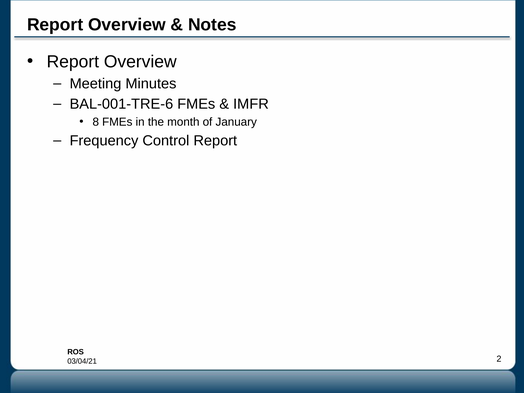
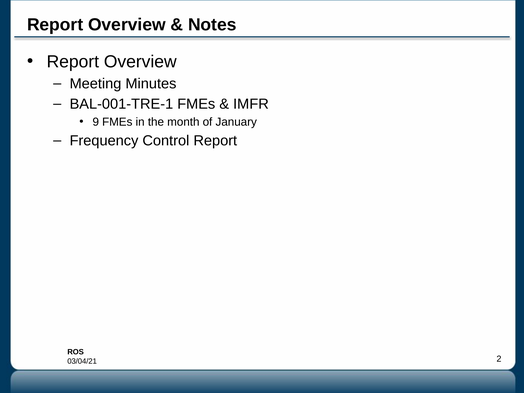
BAL-001-TRE-6: BAL-001-TRE-6 -> BAL-001-TRE-1 (121, 104)
8: 8 -> 9 (96, 122)
